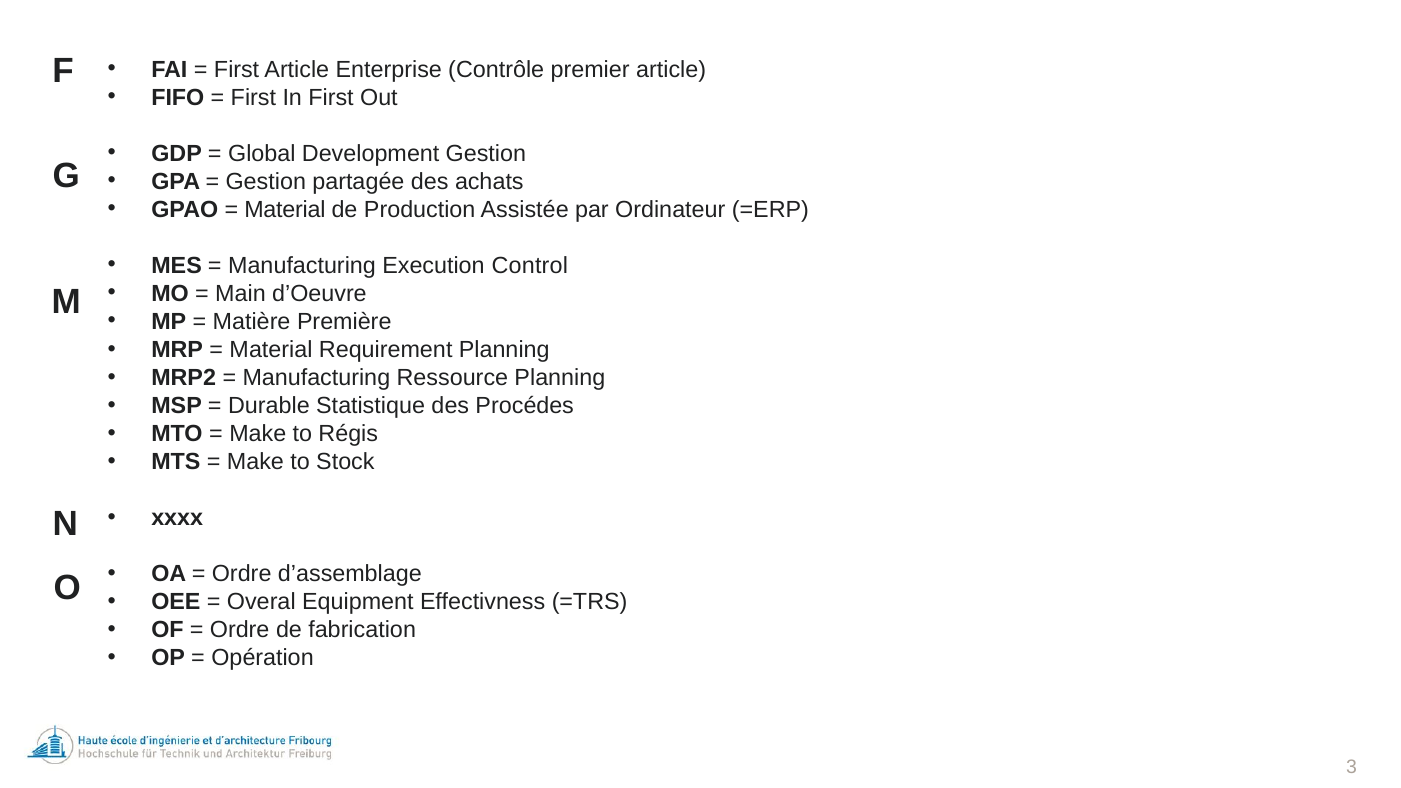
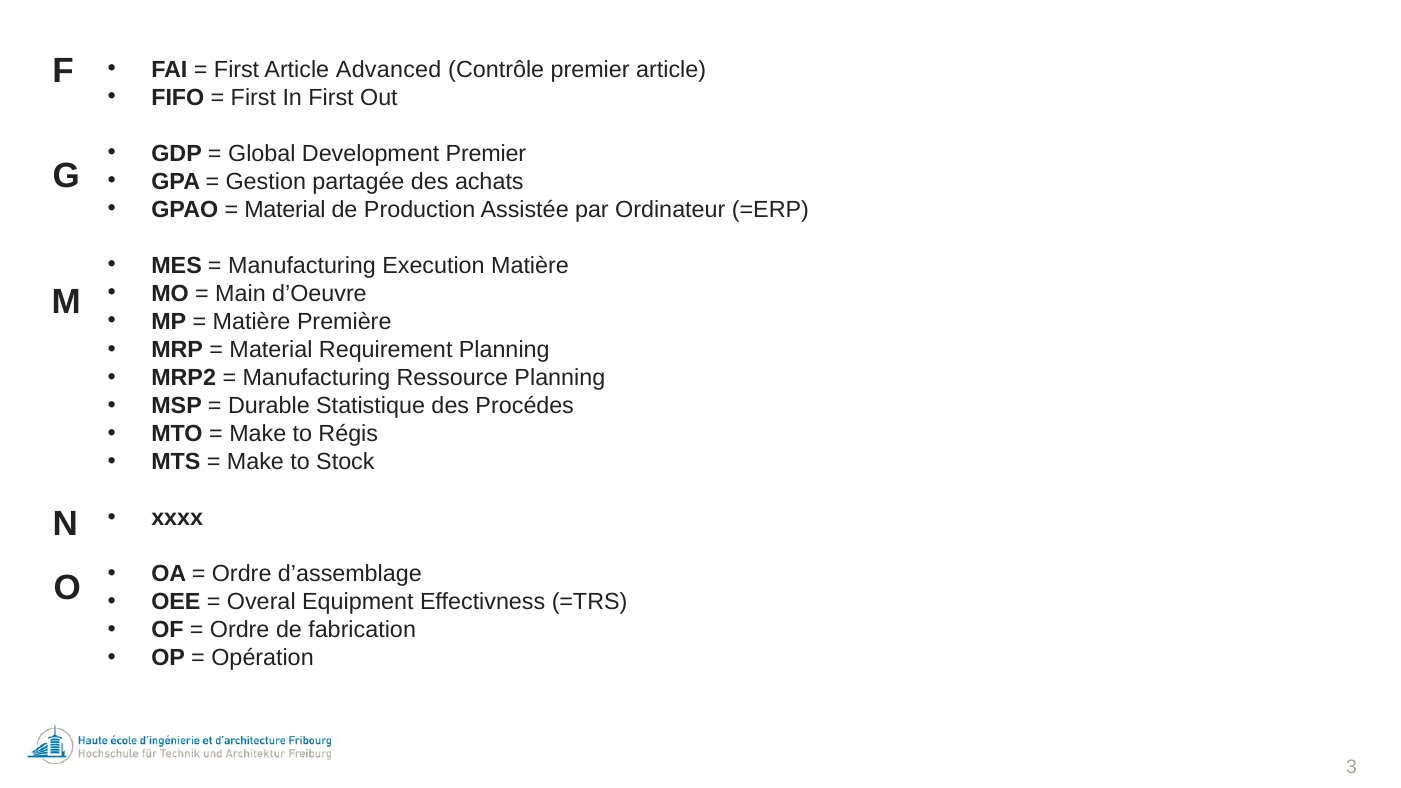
Enterprise: Enterprise -> Advanced (389, 69)
Development Gestion: Gestion -> Premier (486, 153)
Execution Control: Control -> Matière (530, 266)
